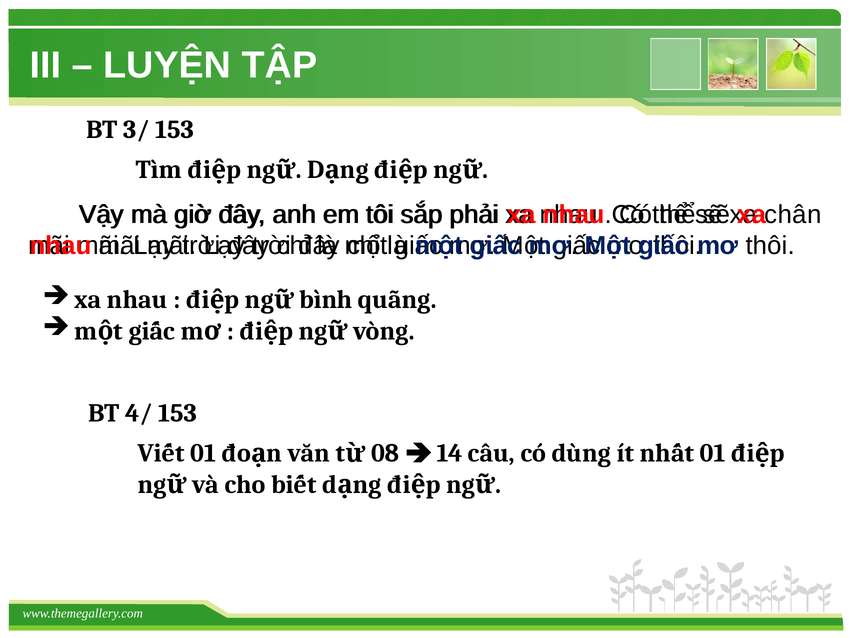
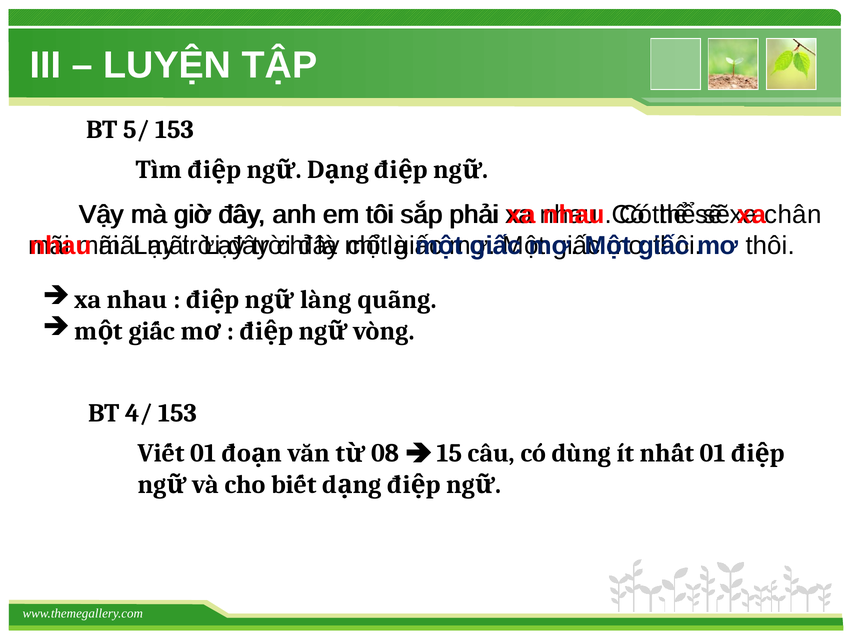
3/: 3/ -> 5/ (137, 130)
bình: bình -> làng (326, 300)
14: 14 -> 15 (449, 453)
